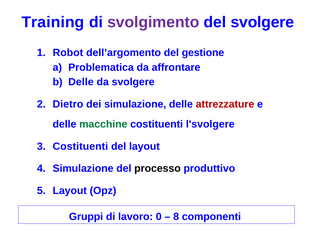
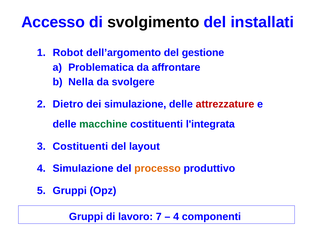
Training: Training -> Accesso (53, 22)
svolgimento colour: purple -> black (153, 22)
del svolgere: svolgere -> installati (262, 22)
Delle: Delle -> Nella (81, 82)
l'svolgere: l'svolgere -> l'integrata (210, 124)
processo colour: black -> orange (157, 168)
Layout: Layout -> Gruppi (70, 190)
0: 0 -> 7 (159, 216)
8: 8 -> 4 (176, 216)
